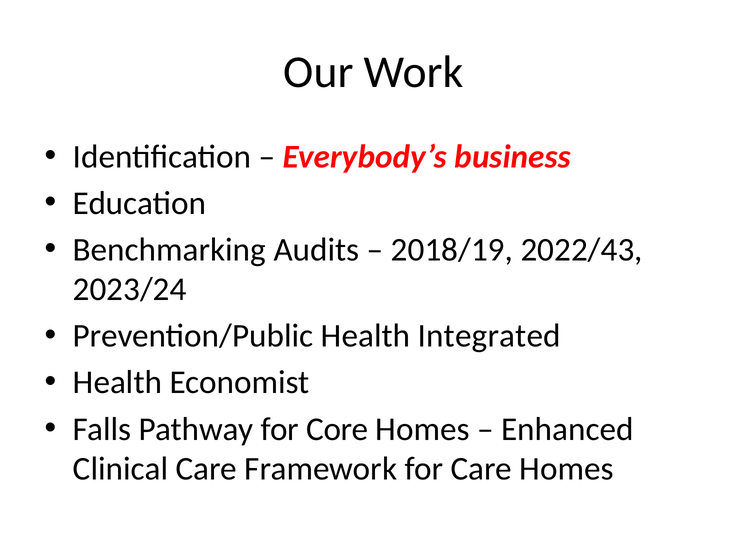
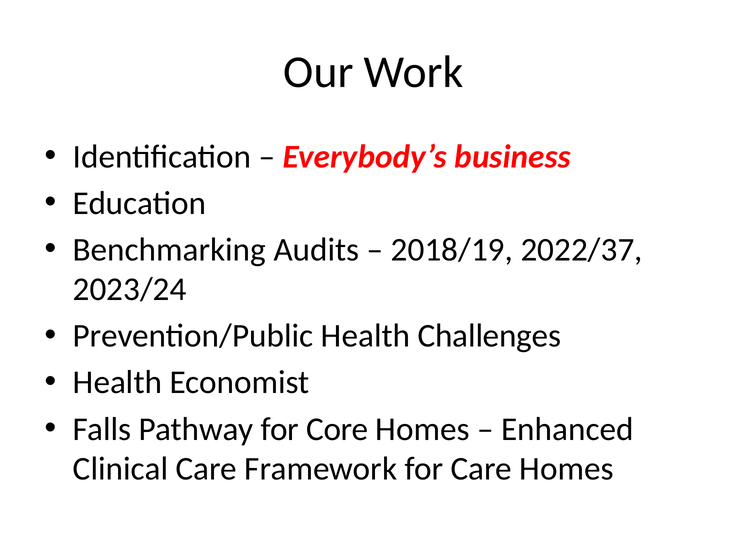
2022/43: 2022/43 -> 2022/37 (582, 250)
Integrated: Integrated -> Challenges (489, 336)
